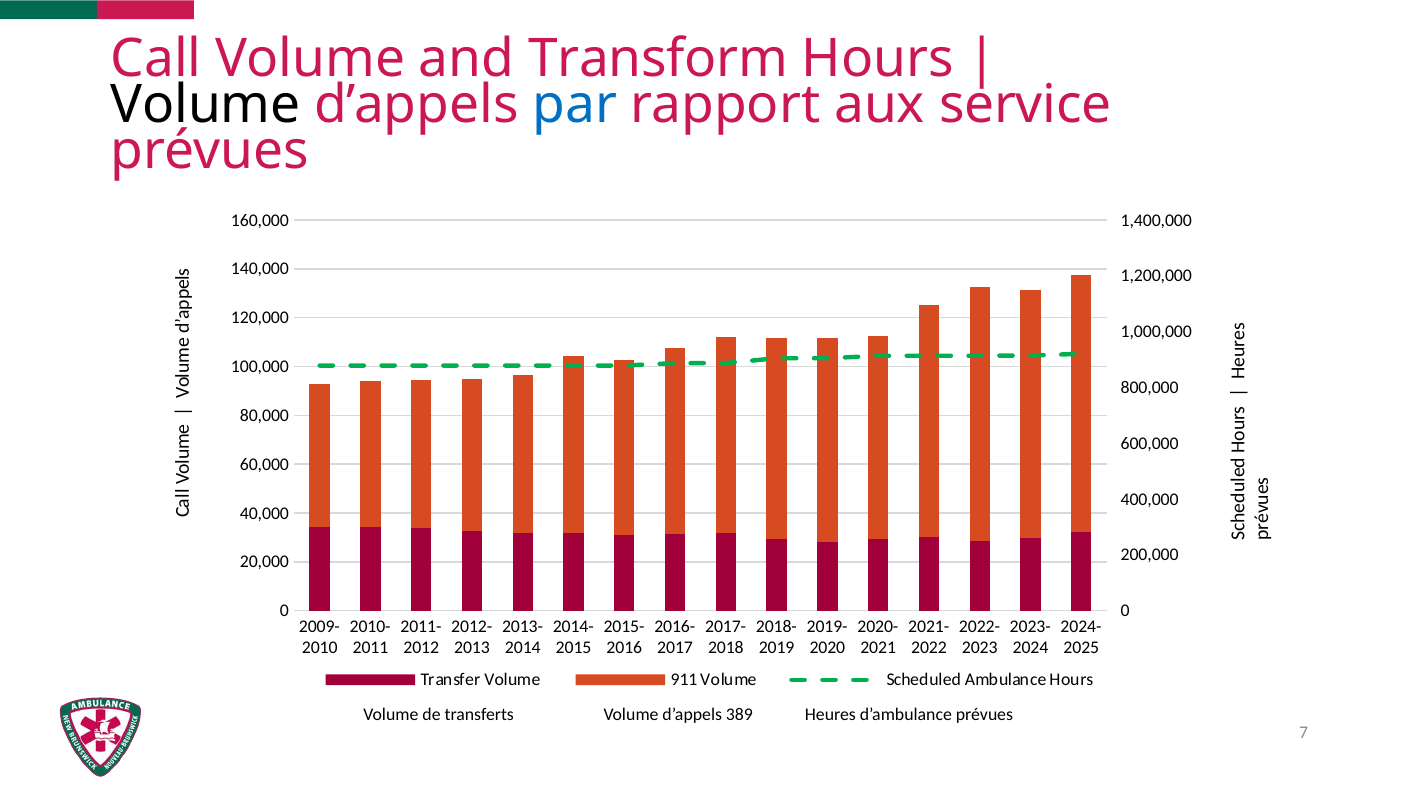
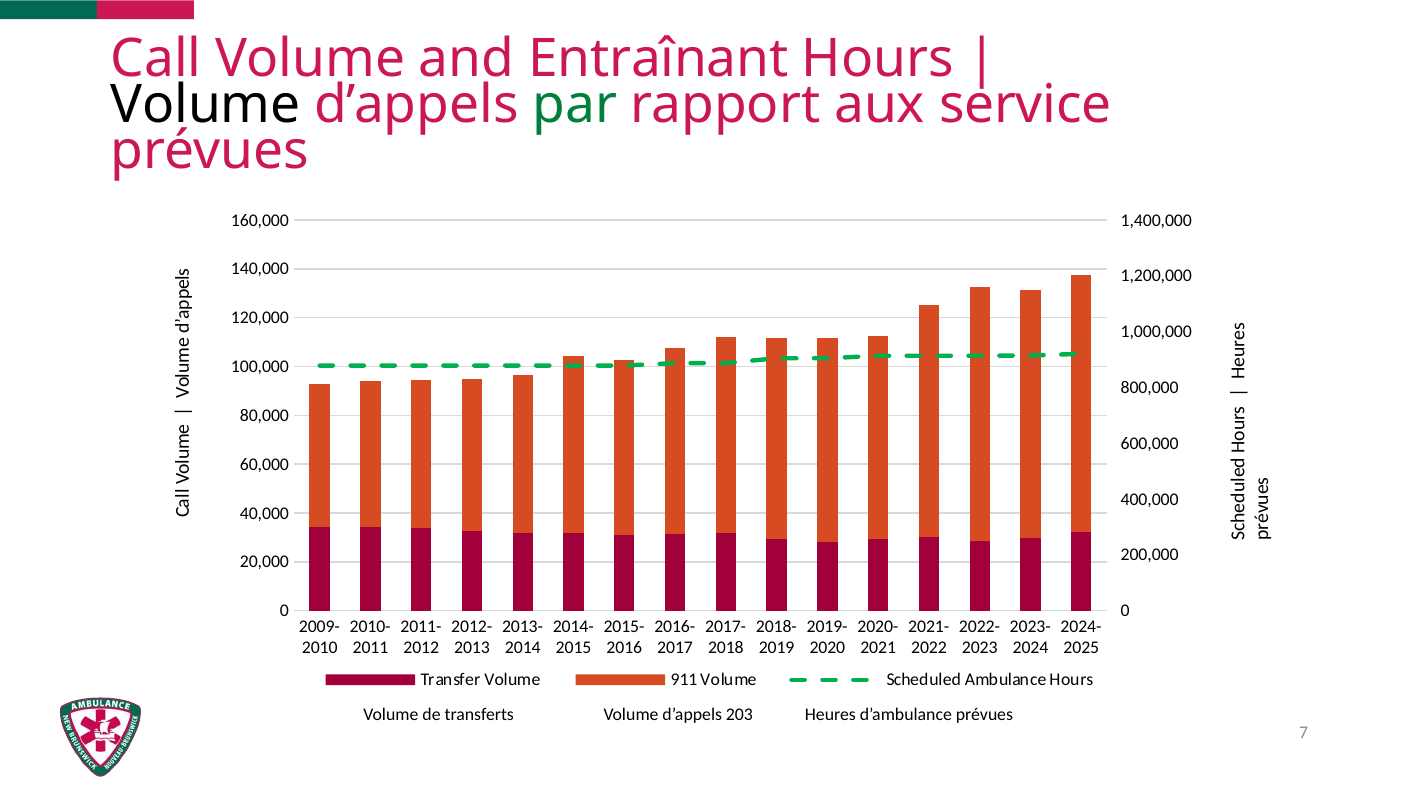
Transform: Transform -> Entraînant (658, 59)
par colour: blue -> green (575, 105)
389: 389 -> 203 (739, 715)
